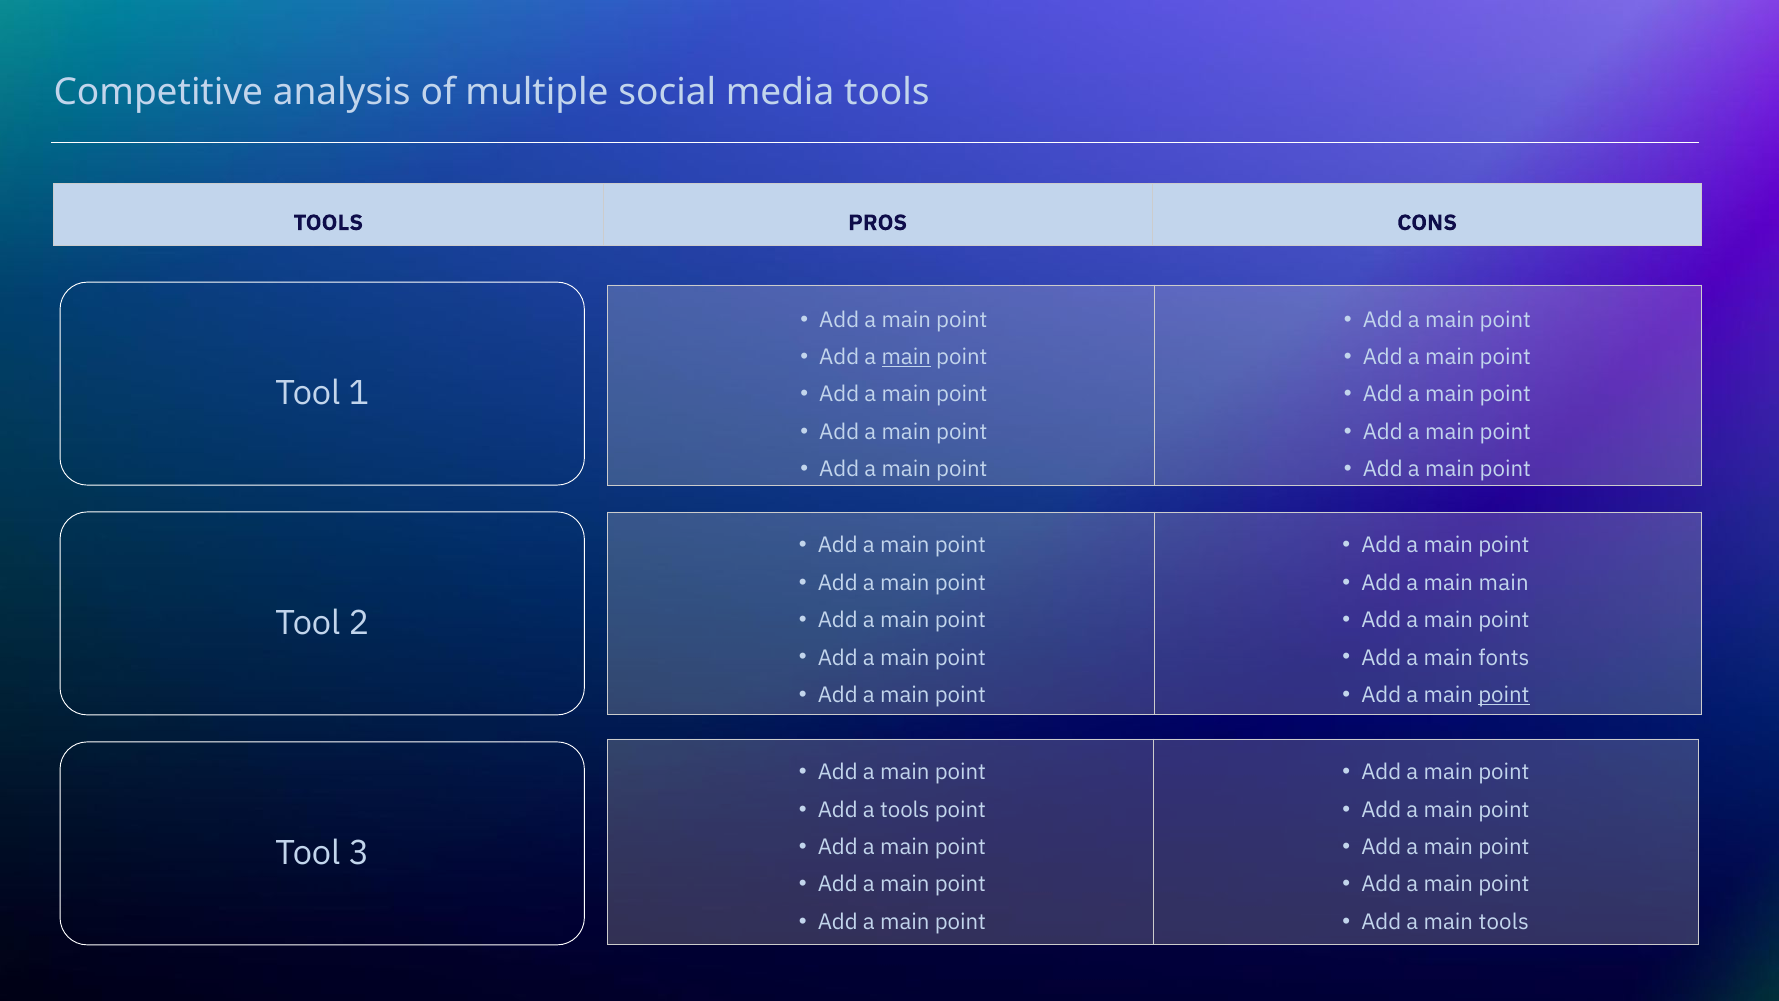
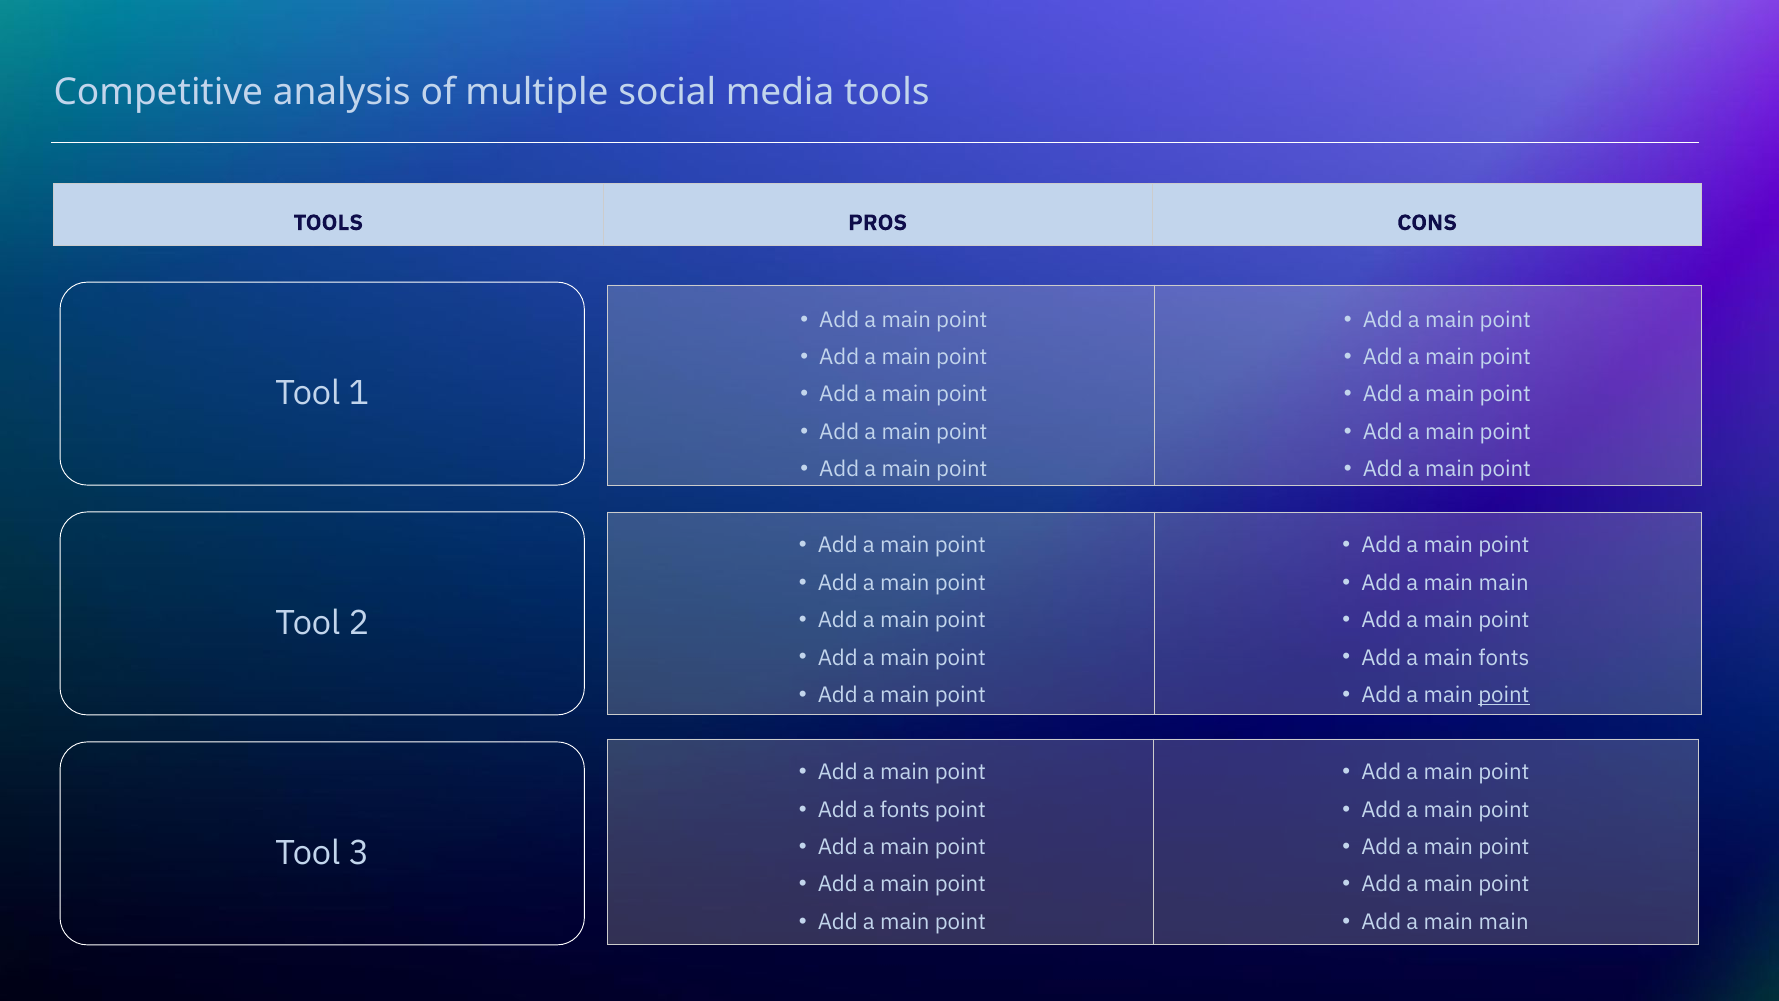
main underline: present -> none (906, 357)
a tools: tools -> fonts (905, 810)
tools: tools -> main (1504, 922)
